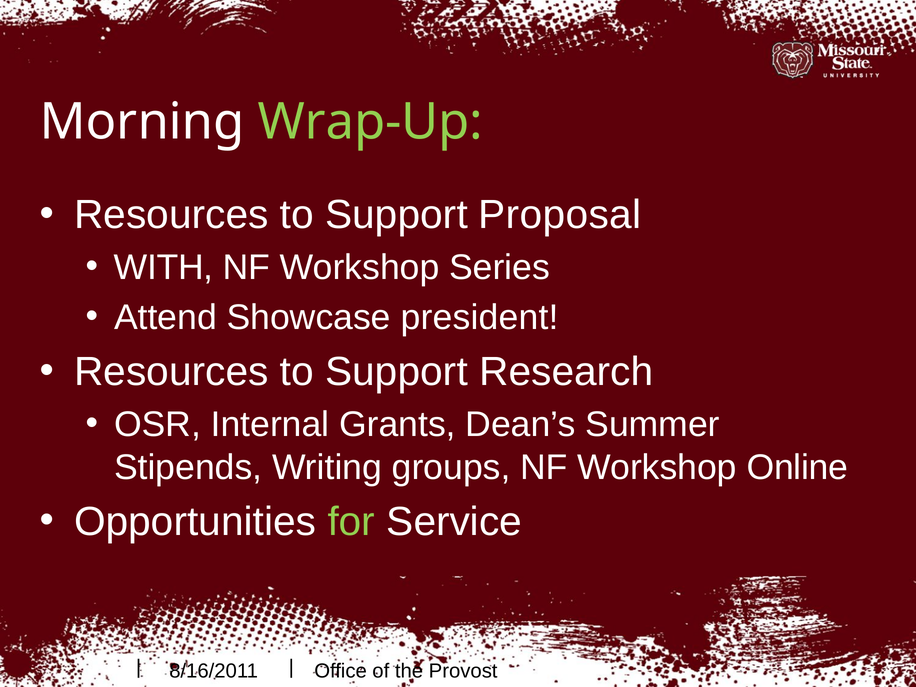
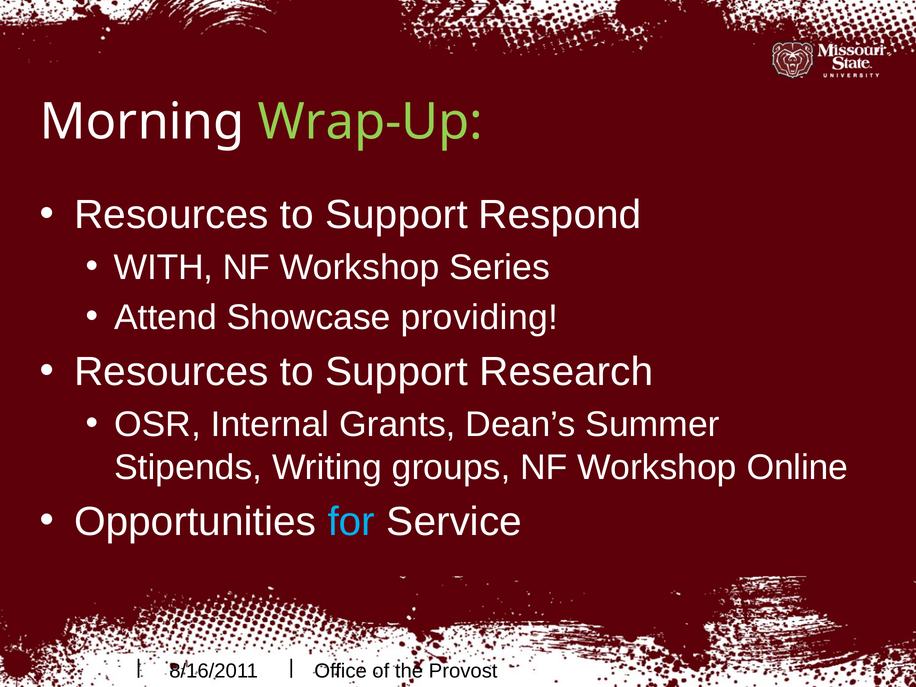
Proposal: Proposal -> Respond (560, 215)
president: president -> providing (479, 318)
for colour: light green -> light blue (351, 522)
